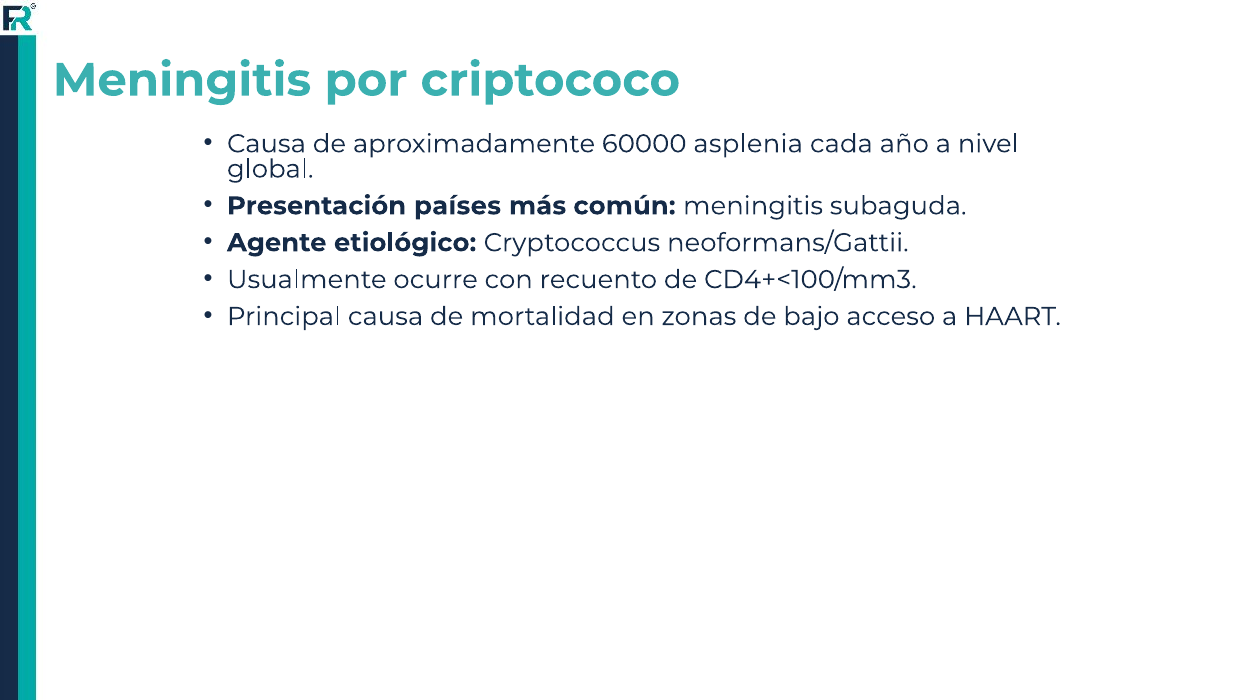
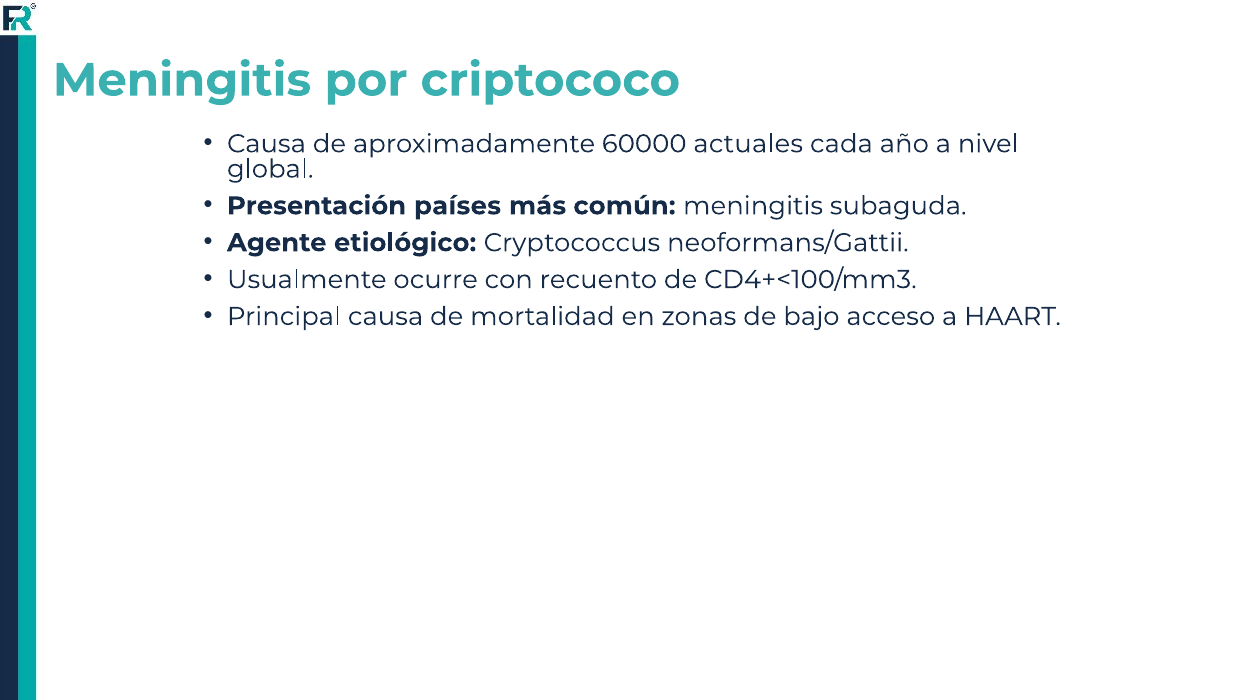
asplenia: asplenia -> actuales (748, 144)
